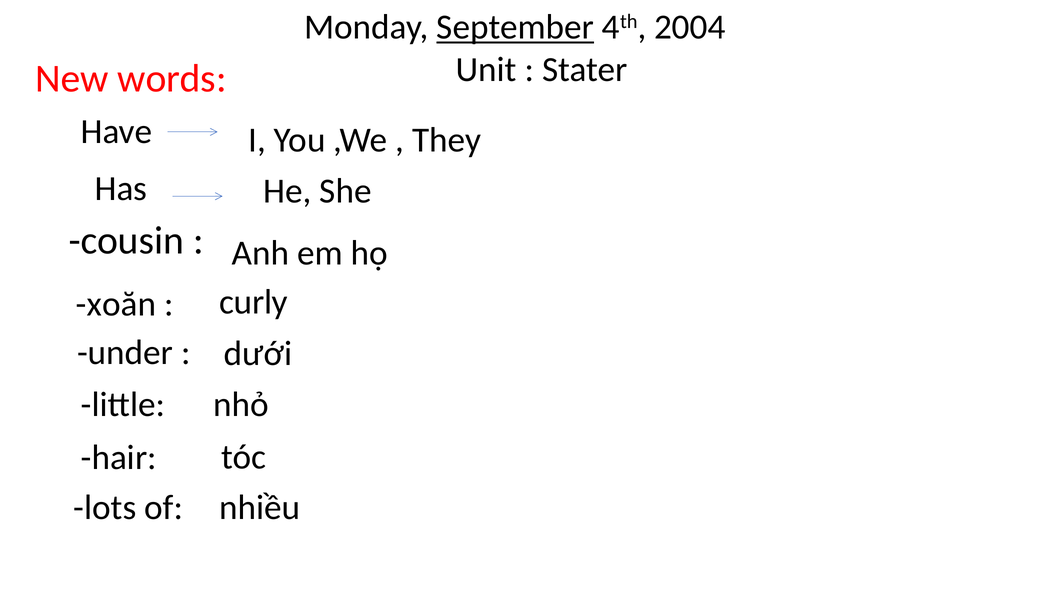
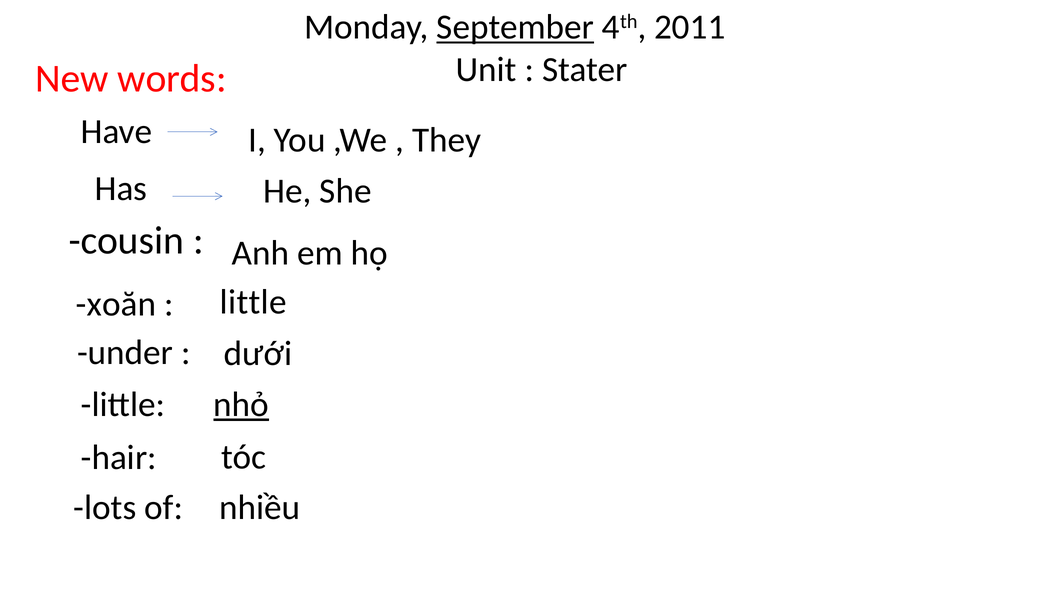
2004: 2004 -> 2011 (690, 27)
curly: curly -> little (253, 302)
nhỏ underline: none -> present (241, 404)
